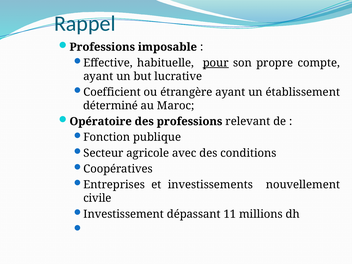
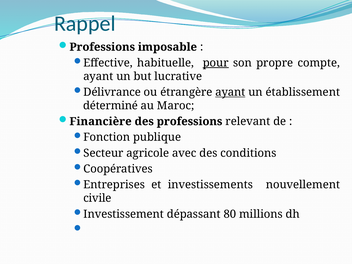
Coefficient: Coefficient -> Délivrance (112, 92)
ayant underline: none -> present (230, 92)
Opératoire: Opératoire -> Financière (101, 121)
11: 11 -> 80 (230, 214)
